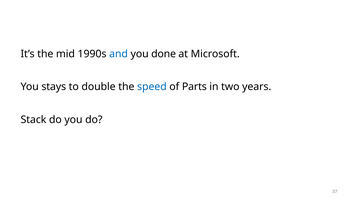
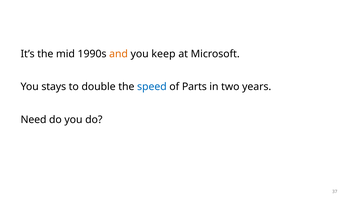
and colour: blue -> orange (119, 54)
done: done -> keep (163, 54)
Stack: Stack -> Need (34, 120)
